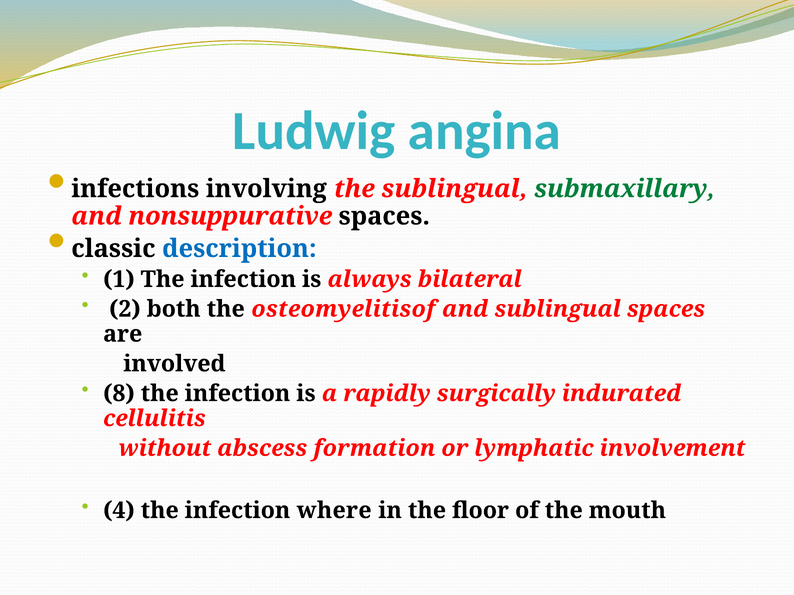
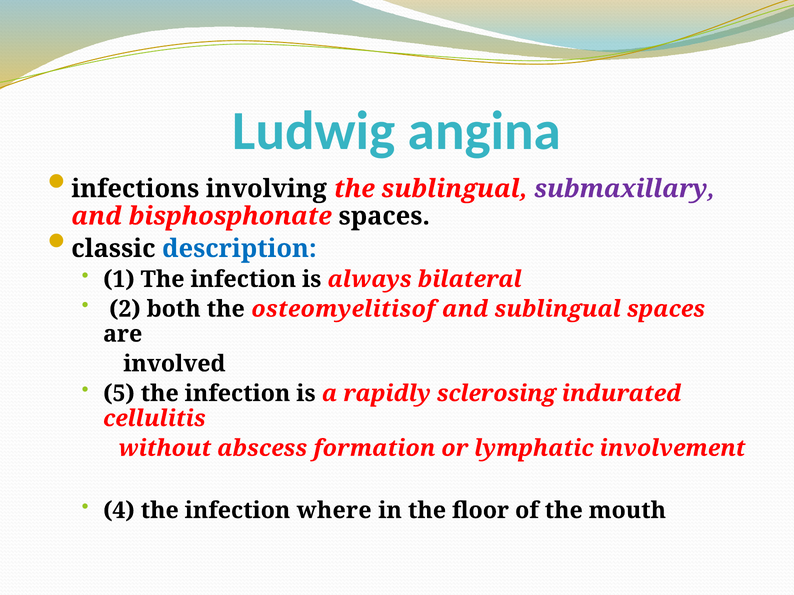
submaxillary colour: green -> purple (625, 189)
nonsuppurative: nonsuppurative -> bisphosphonate (230, 216)
8: 8 -> 5 (119, 394)
surgically: surgically -> sclerosing (496, 394)
